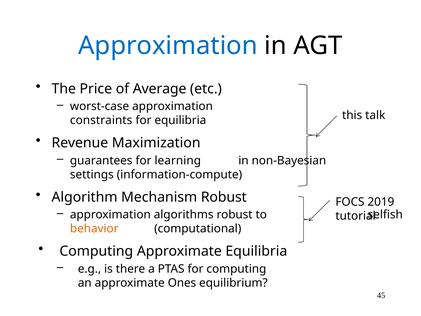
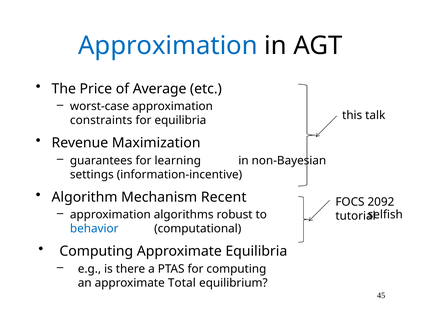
information-compute: information-compute -> information-incentive (179, 174)
Mechanism Robust: Robust -> Recent (224, 197)
2019: 2019 -> 2092 (381, 202)
behavior colour: orange -> blue (94, 229)
Ones: Ones -> Total (182, 283)
